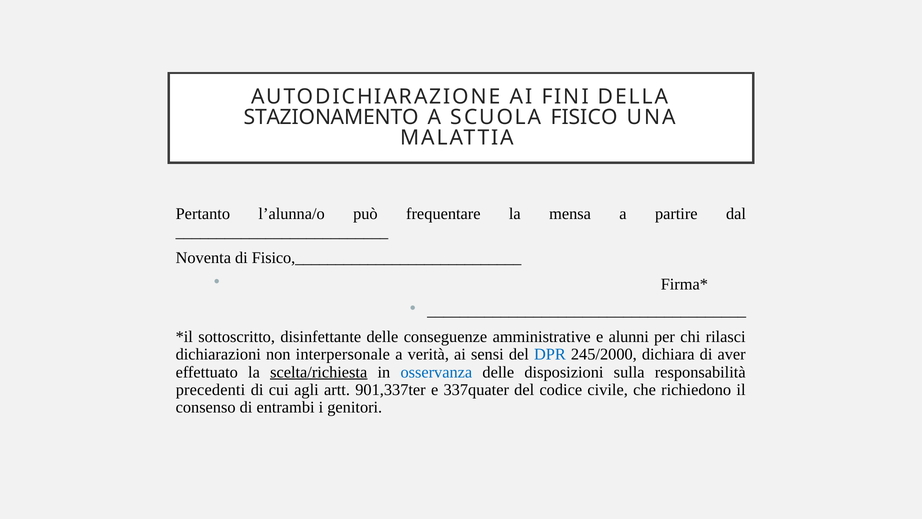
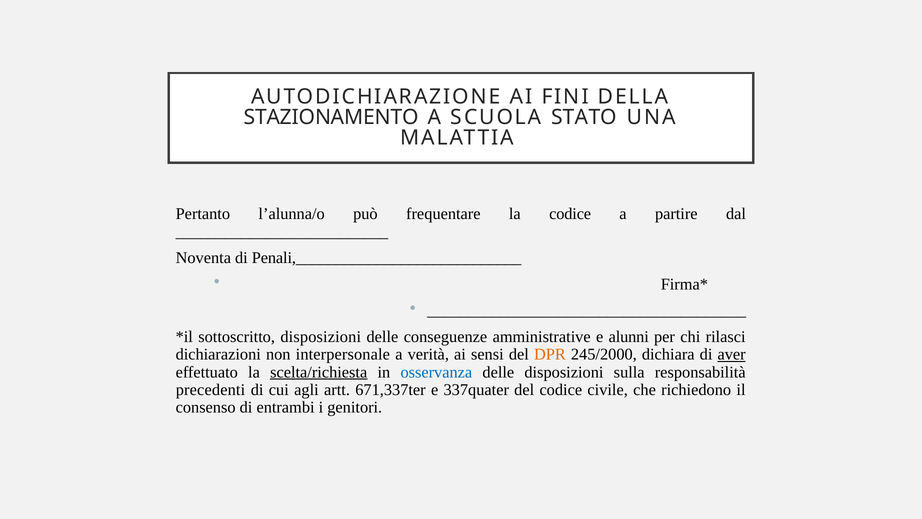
FISICO: FISICO -> STATO (584, 117)
la mensa: mensa -> codice (570, 214)
Fisico,____________________________: Fisico,____________________________ -> Penali,____________________________ (387, 258)
sottoscritto disinfettante: disinfettante -> disposizioni (321, 337)
DPR colour: blue -> orange (550, 354)
aver underline: none -> present (732, 354)
901,337ter: 901,337ter -> 671,337ter (390, 390)
